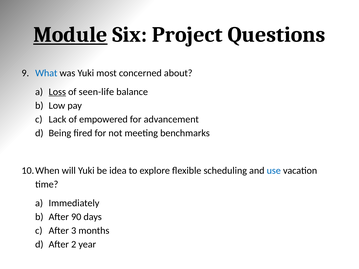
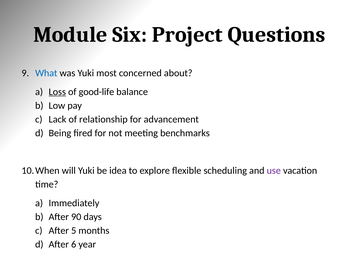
Module underline: present -> none (70, 35)
seen-life: seen-life -> good-life (96, 92)
empowered: empowered -> relationship (103, 119)
use colour: blue -> purple (274, 171)
3: 3 -> 5 (74, 231)
2: 2 -> 6 (74, 244)
